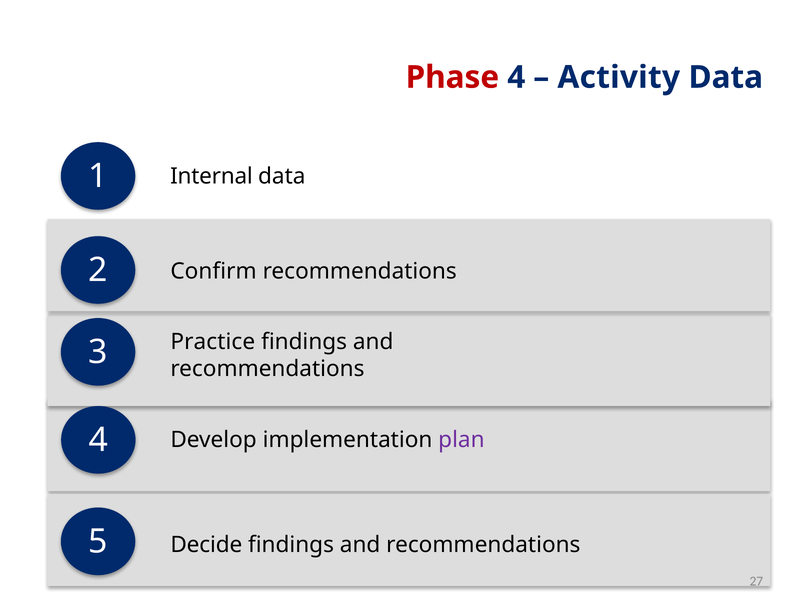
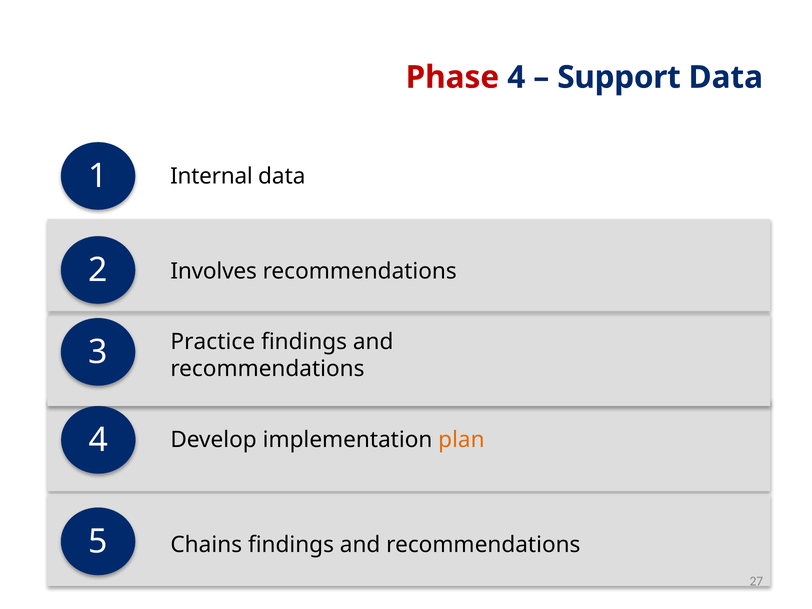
Activity: Activity -> Support (619, 77)
Confirm: Confirm -> Involves (214, 271)
plan colour: purple -> orange (461, 440)
Decide: Decide -> Chains (206, 545)
